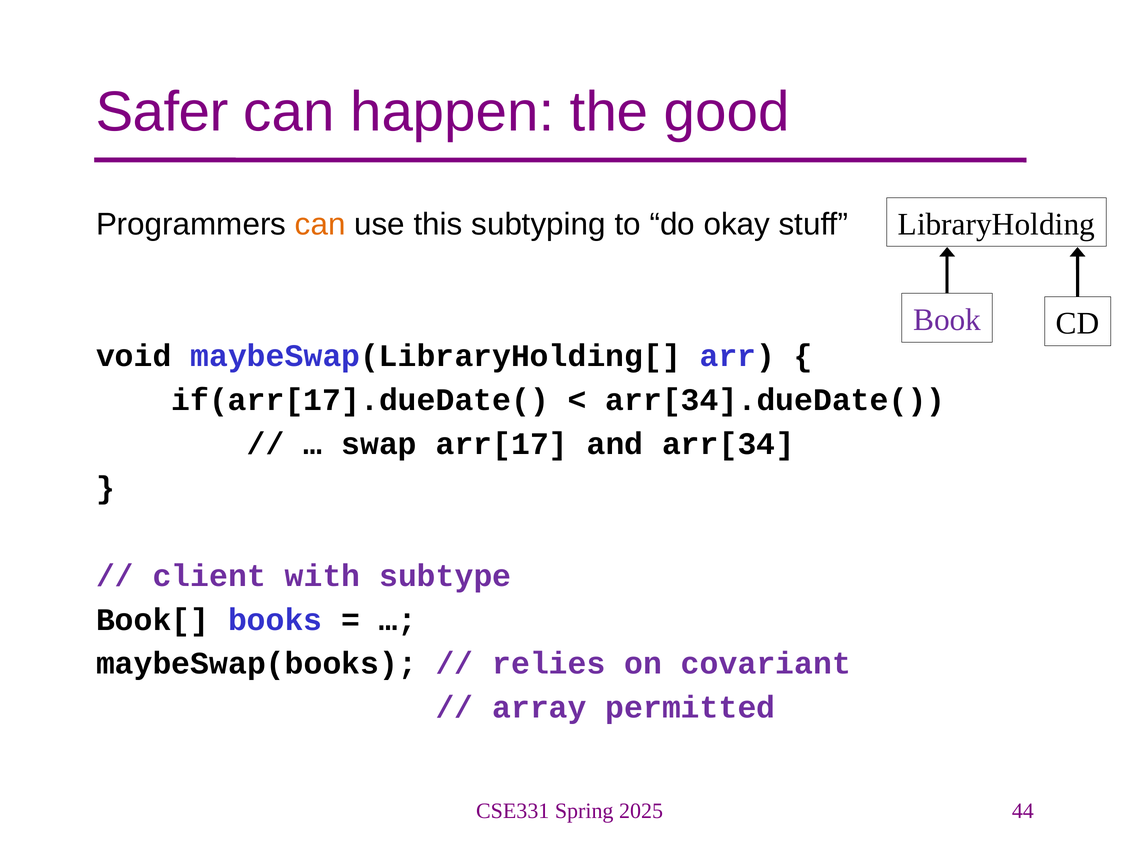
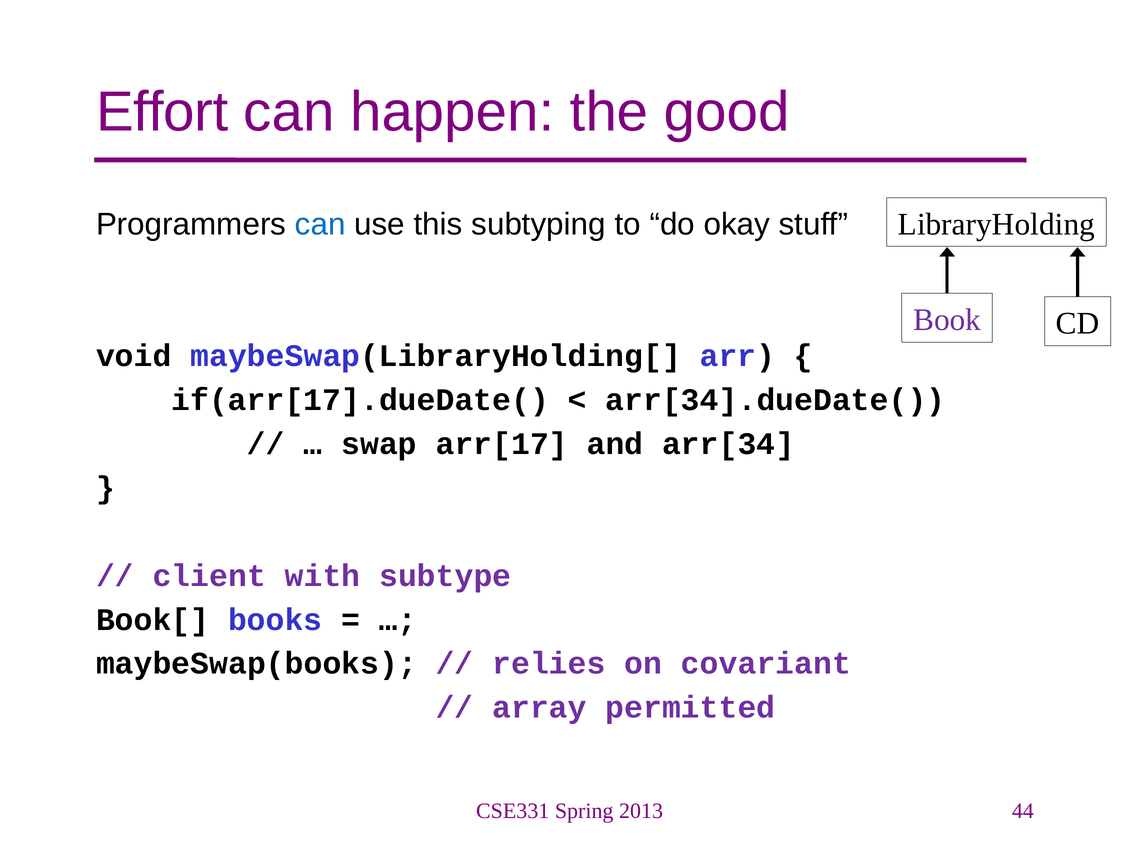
Safer: Safer -> Effort (162, 112)
can colour: orange -> blue (320, 224)
2025: 2025 -> 2013 (641, 811)
